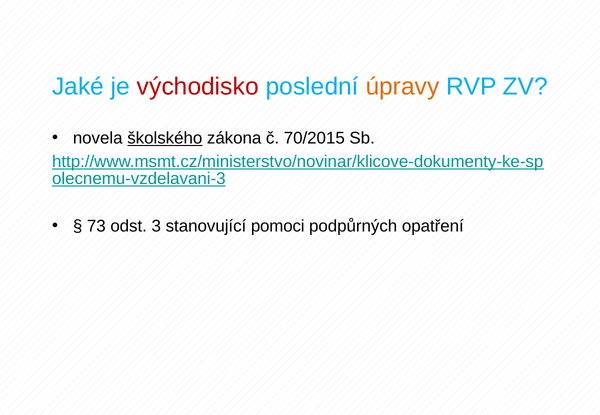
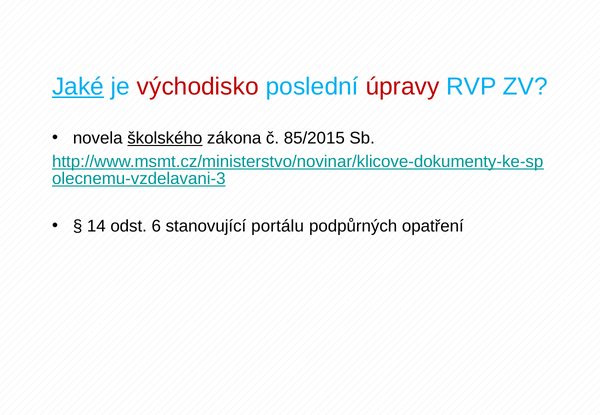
Jaké underline: none -> present (78, 87)
úpravy colour: orange -> red (402, 87)
70/2015: 70/2015 -> 85/2015 (314, 138)
73: 73 -> 14 (96, 226)
3: 3 -> 6 (156, 226)
pomoci: pomoci -> portálu (278, 226)
